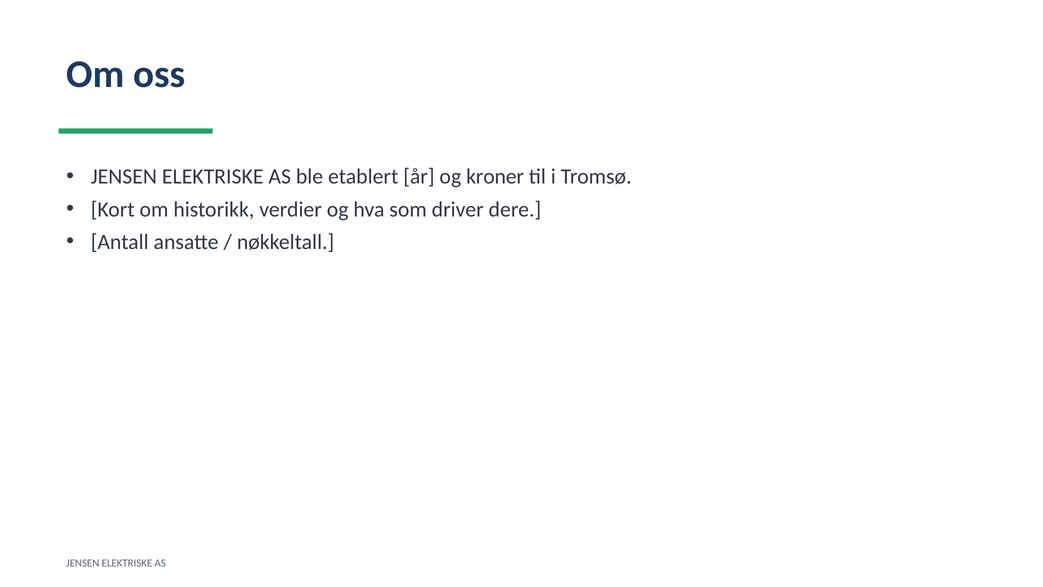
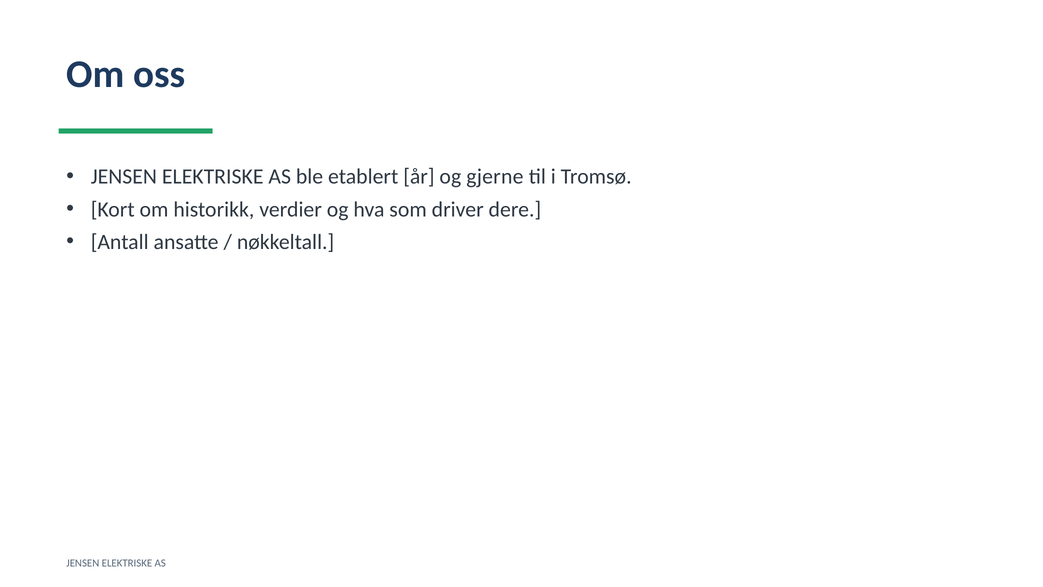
kroner: kroner -> gjerne (495, 177)
